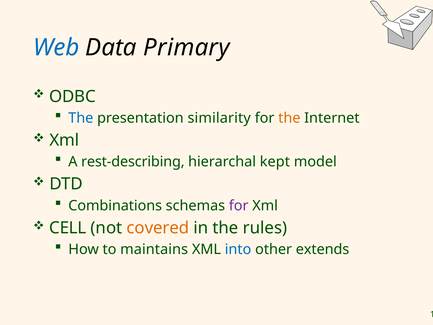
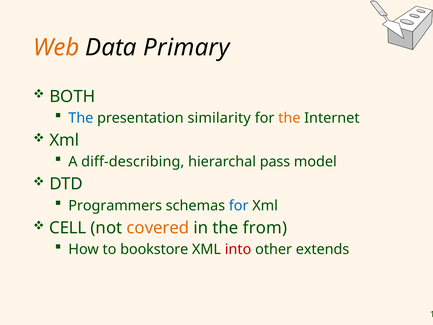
Web colour: blue -> orange (56, 48)
ODBC: ODBC -> BOTH (72, 96)
rest-describing: rest-describing -> diff-describing (133, 162)
kept: kept -> pass (275, 162)
Combinations: Combinations -> Programmers (115, 205)
for colour: purple -> blue (239, 205)
rules: rules -> from (265, 228)
maintains: maintains -> bookstore (154, 249)
into colour: blue -> red (238, 249)
